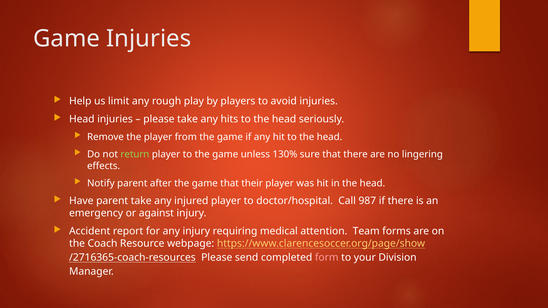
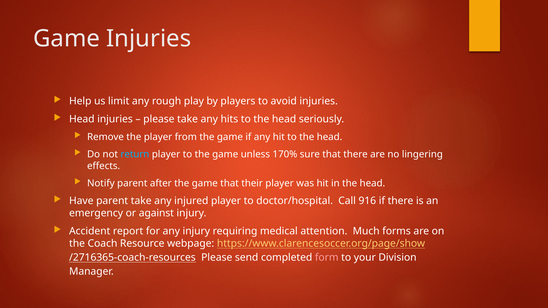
return colour: light green -> light blue (135, 154)
130%: 130% -> 170% (285, 154)
987: 987 -> 916 (367, 201)
Team: Team -> Much (366, 231)
